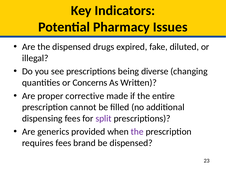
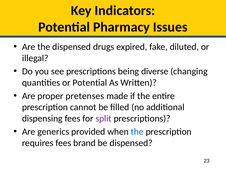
or Concerns: Concerns -> Potential (90, 83)
corrective: corrective -> pretenses (85, 96)
the colour: purple -> blue (137, 132)
